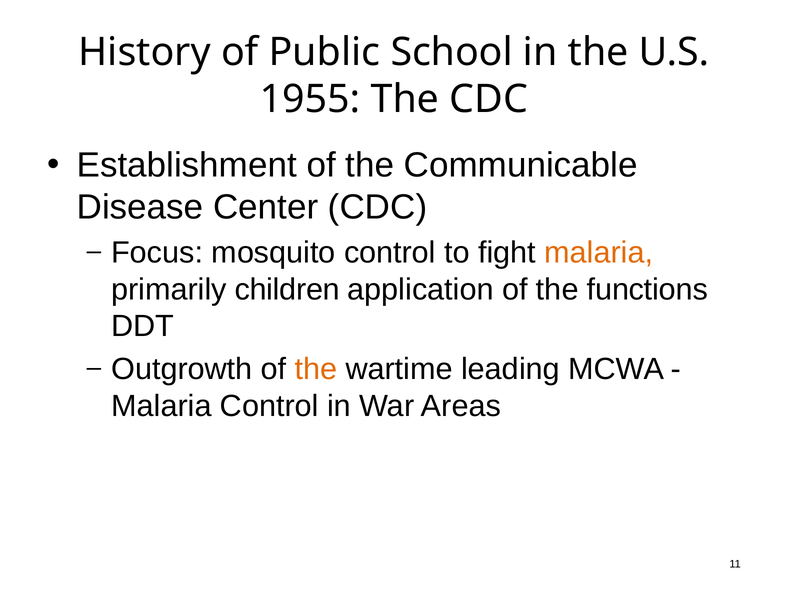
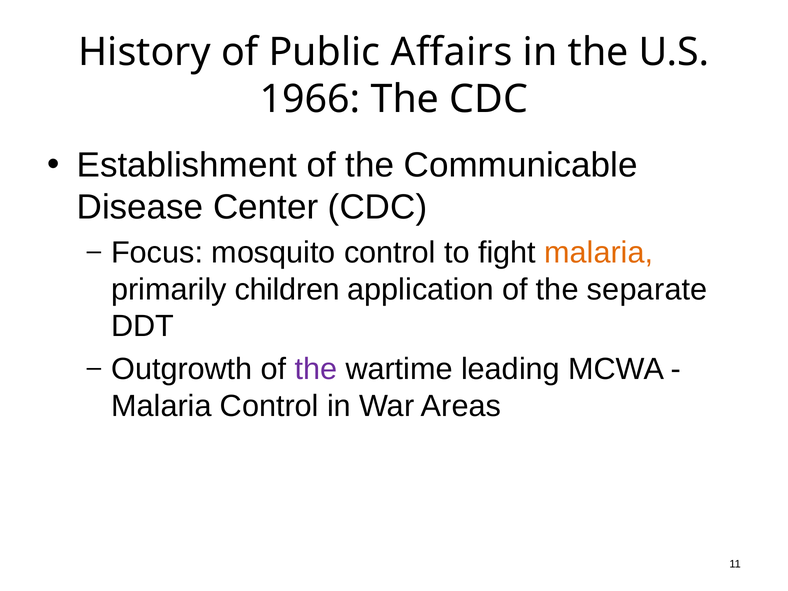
School: School -> Affairs (451, 52)
1955: 1955 -> 1966 (310, 99)
functions: functions -> separate (647, 289)
the colour: orange -> purple (316, 369)
